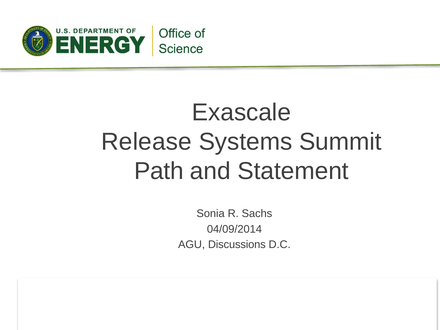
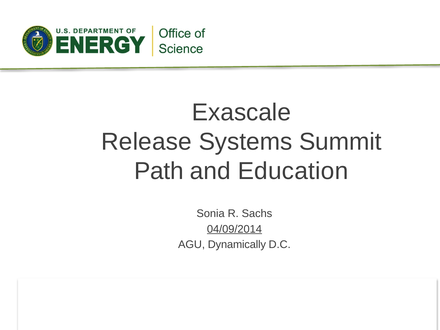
Statement: Statement -> Education (293, 171)
04/09/2014 underline: none -> present (234, 229)
Discussions: Discussions -> Dynamically (237, 244)
